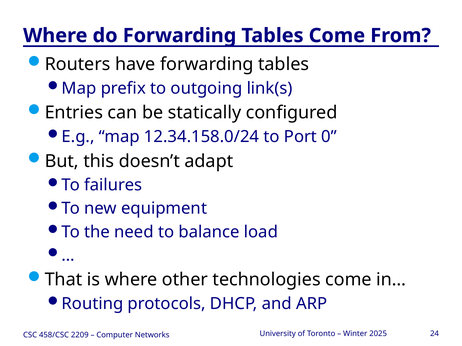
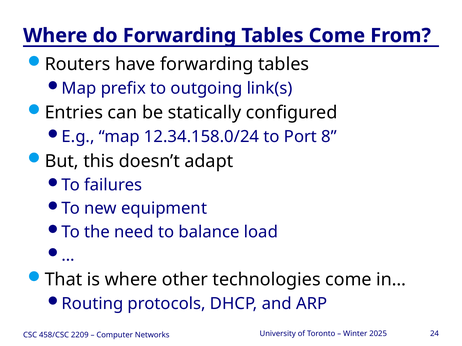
0: 0 -> 8 (329, 137)
